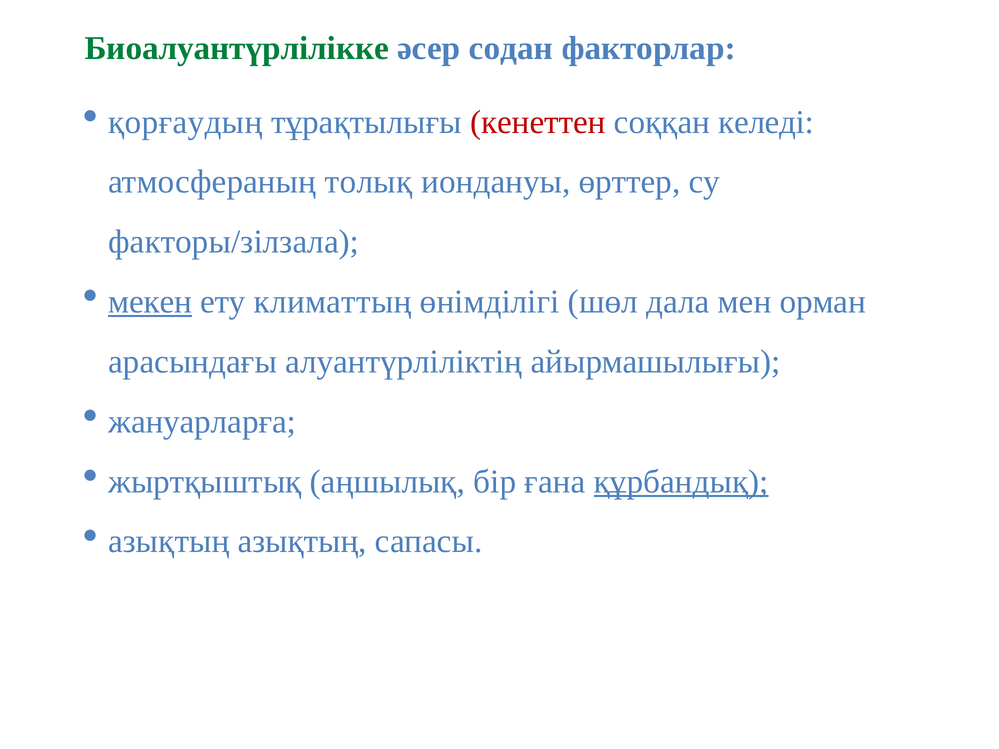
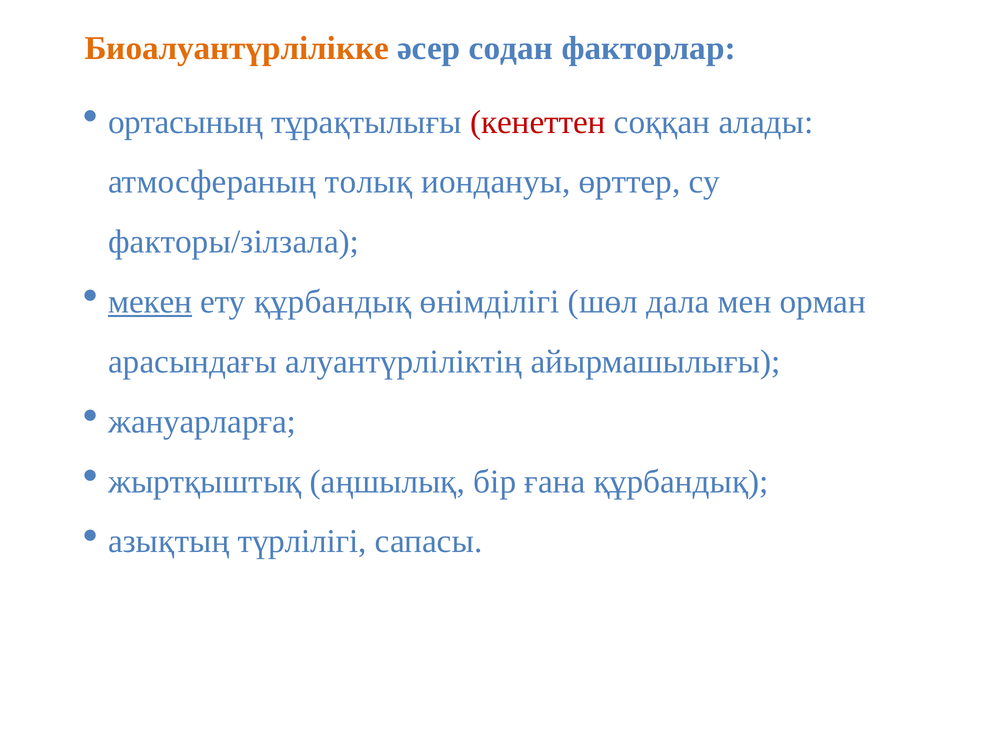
Биоалуантүрлілікке colour: green -> orange (237, 48)
қорғаудың: қорғаудың -> ортасының (186, 122)
келеді: келеді -> алады (766, 122)
ету климаттың: климаттың -> құрбандық (333, 302)
құрбандық underline: present -> none (681, 482)
азықтың азықтың: азықтың -> түрлілігі (302, 542)
